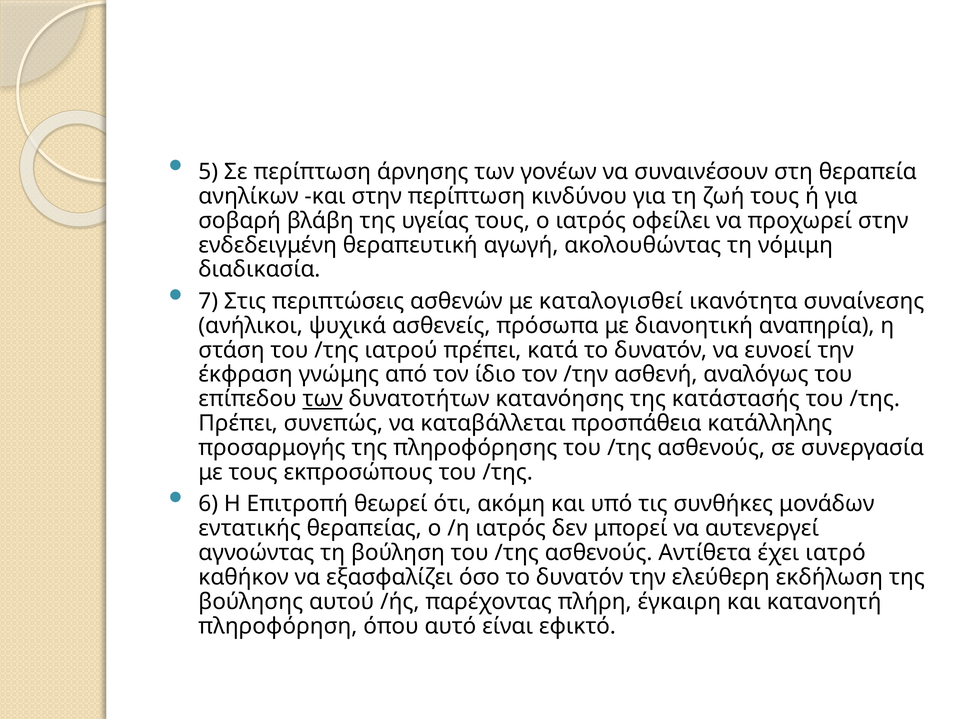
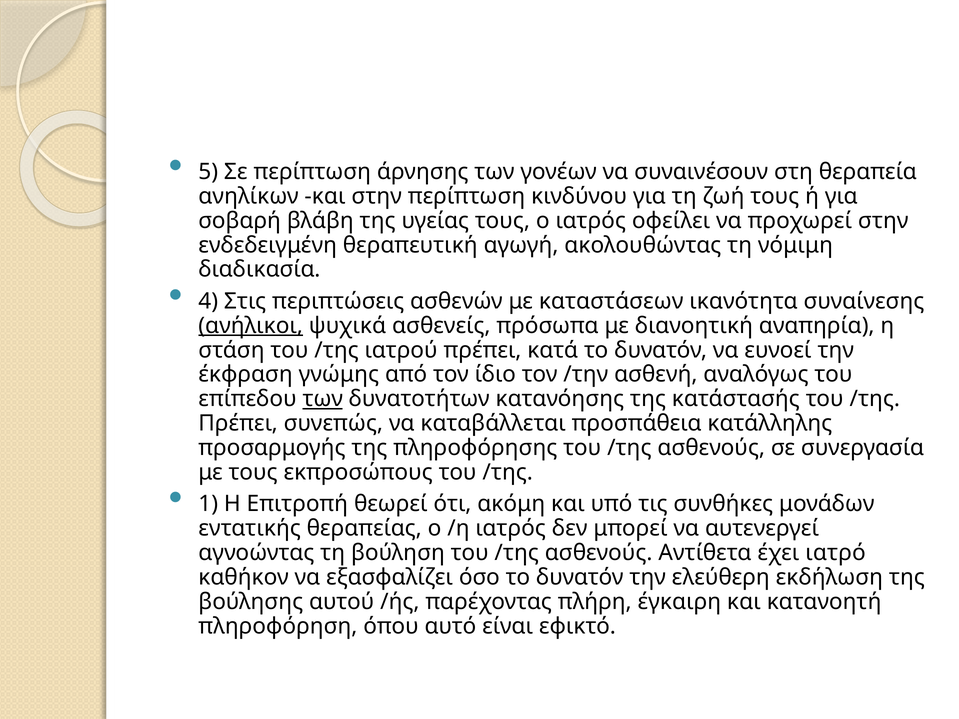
7: 7 -> 4 (208, 301)
καταλογισθεί: καταλογισθεί -> καταστάσεων (611, 301)
ανήλικοι underline: none -> present (251, 326)
6: 6 -> 1 (208, 504)
